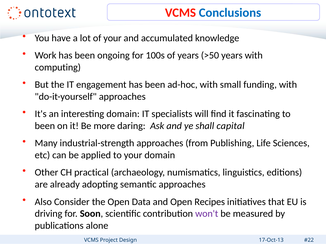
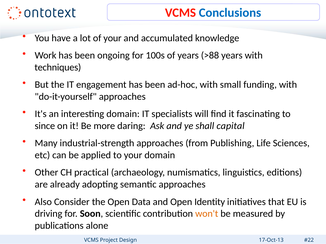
>50: >50 -> >88 (210, 56)
computing: computing -> techniques (58, 67)
been: been -> since (45, 126)
Recipes: Recipes -> Identity (210, 202)
won't colour: purple -> orange (207, 214)
